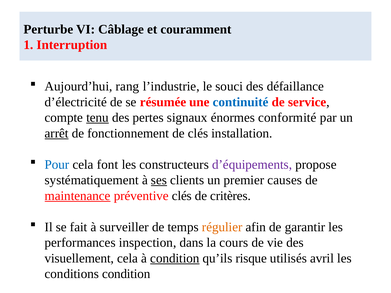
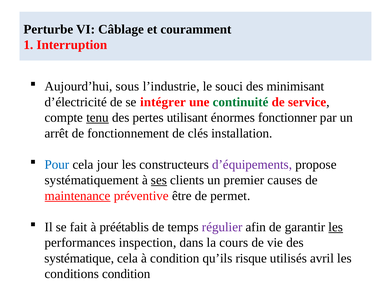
rang: rang -> sous (127, 86)
défaillance: défaillance -> minimisant (295, 86)
résumée: résumée -> intégrer (163, 102)
continuité colour: blue -> green (241, 102)
signaux: signaux -> utilisant (187, 118)
conformité: conformité -> fonctionner (287, 118)
arrêt underline: present -> none (57, 133)
font: font -> jour (108, 165)
préventive clés: clés -> être (182, 196)
critères: critères -> permet (230, 196)
surveiller: surveiller -> préétablis (124, 227)
régulier colour: orange -> purple (222, 227)
les underline: none -> present (336, 227)
visuellement: visuellement -> systématique (79, 258)
condition underline: present -> none (175, 258)
